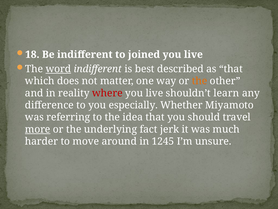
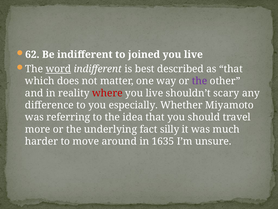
18: 18 -> 62 (32, 54)
the colour: orange -> purple (200, 81)
learn: learn -> scary (226, 93)
more underline: present -> none (38, 129)
jerk: jerk -> silly (170, 129)
1245: 1245 -> 1635 (163, 141)
